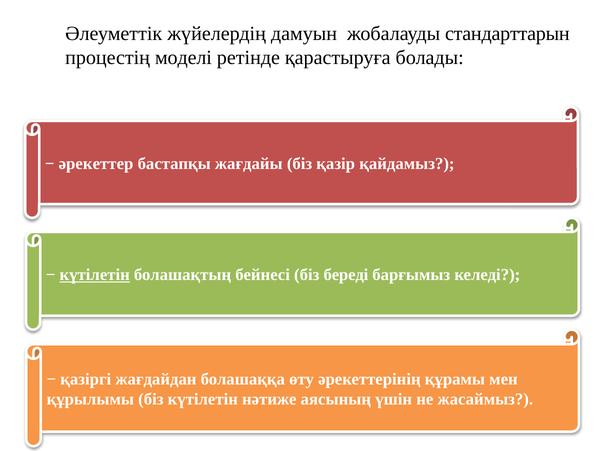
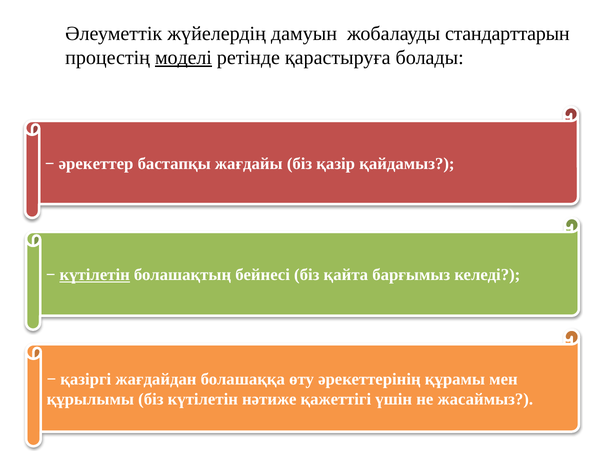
моделі underline: none -> present (183, 58)
береді: береді -> қайта (346, 275)
аясының: аясының -> қажеттігі (336, 400)
